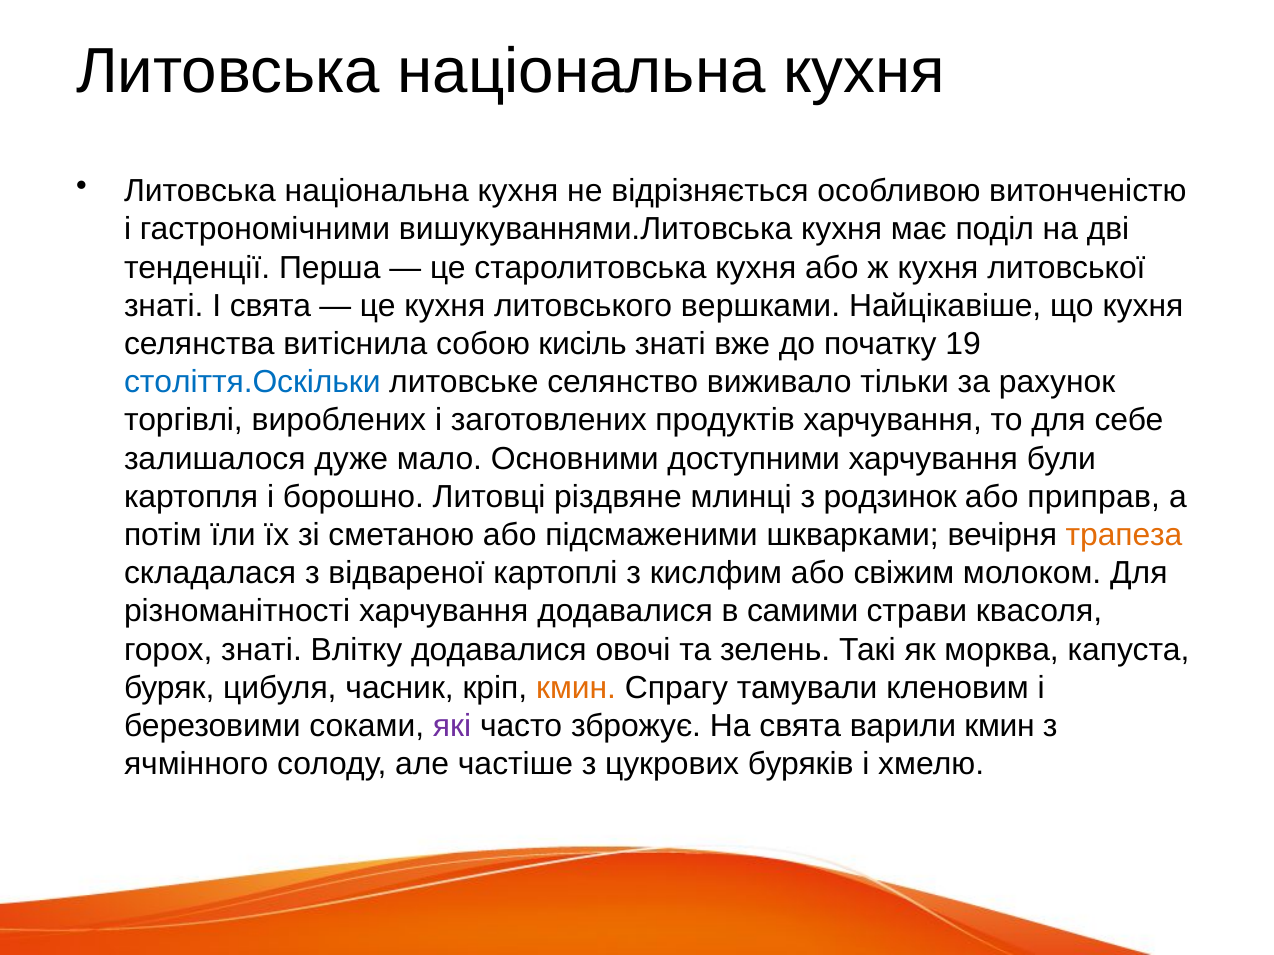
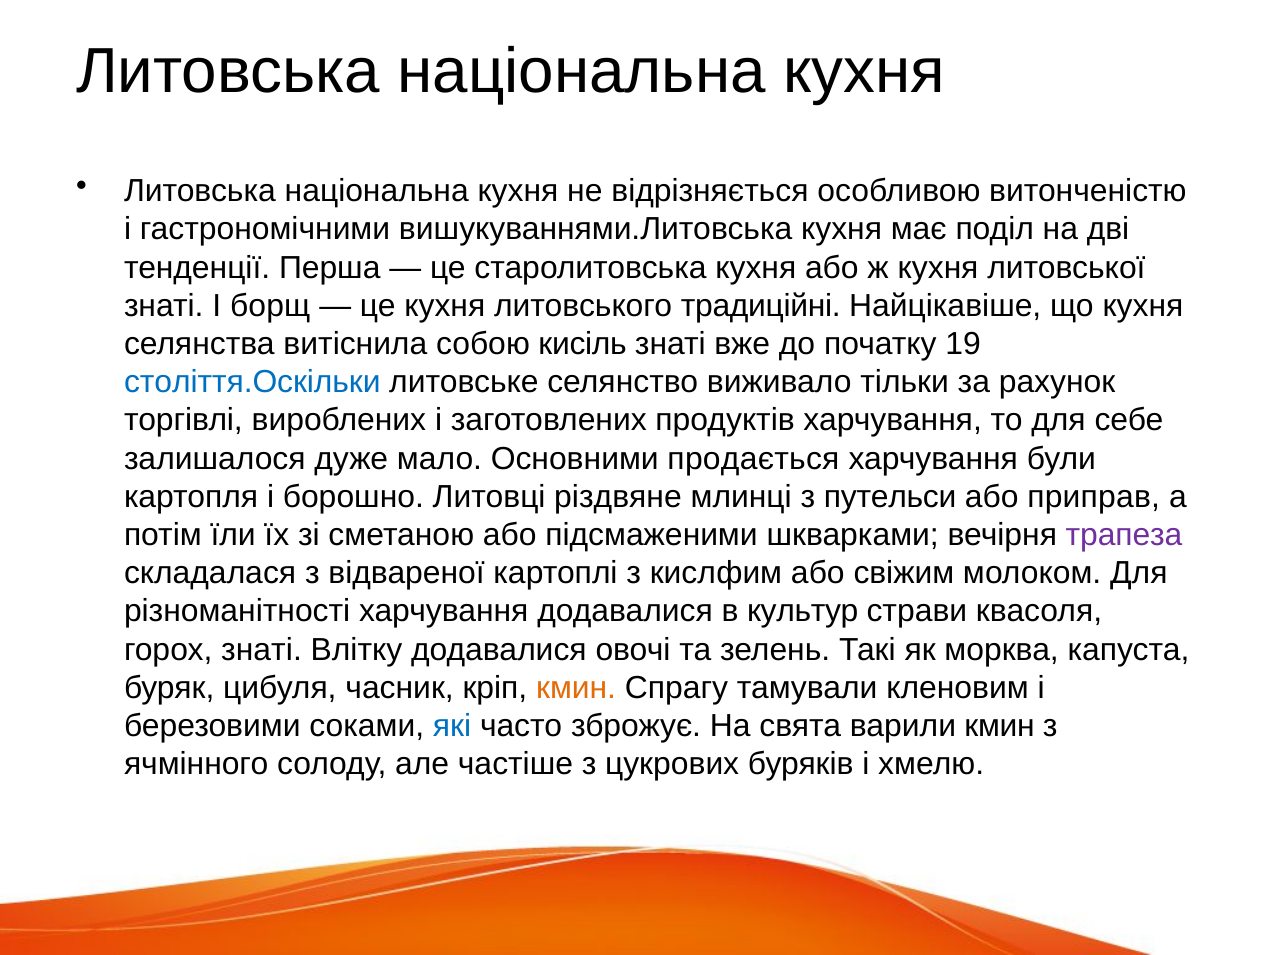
І свята: свята -> борщ (270, 306)
вершками: вершками -> традиційні (761, 306)
доступними: доступними -> продається (753, 459)
родзинок: родзинок -> путельси (890, 497)
трапеза colour: orange -> purple (1124, 535)
самими: самими -> культур (803, 612)
які colour: purple -> blue (452, 726)
